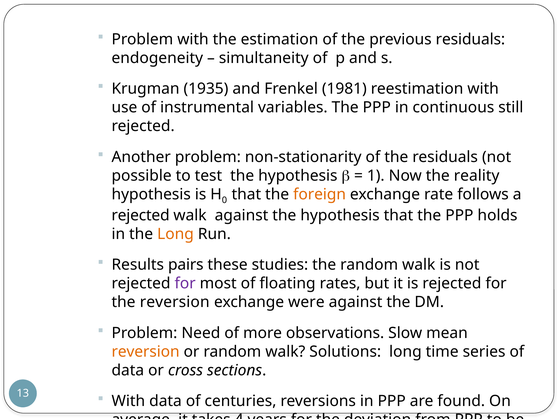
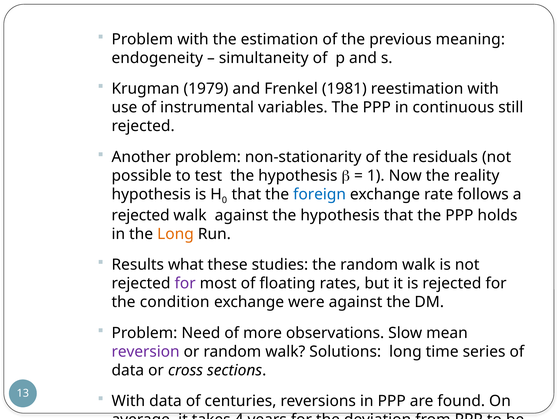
previous residuals: residuals -> meaning (470, 39)
1935: 1935 -> 1979 (206, 89)
foreign colour: orange -> blue (320, 194)
pairs: pairs -> what (186, 265)
the reversion: reversion -> condition (175, 302)
reversion colour: orange -> purple (146, 351)
